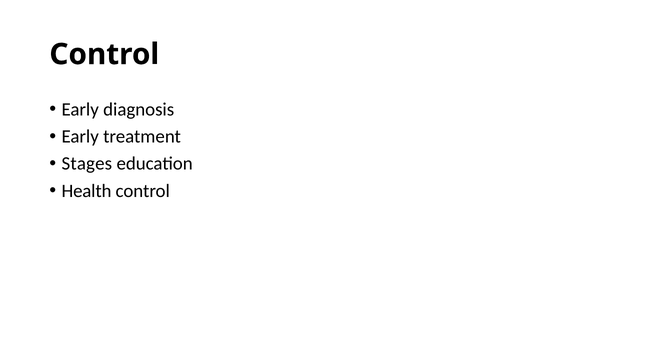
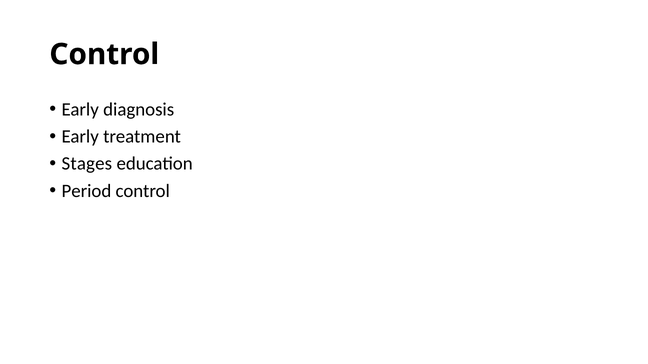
Health: Health -> Period (86, 191)
